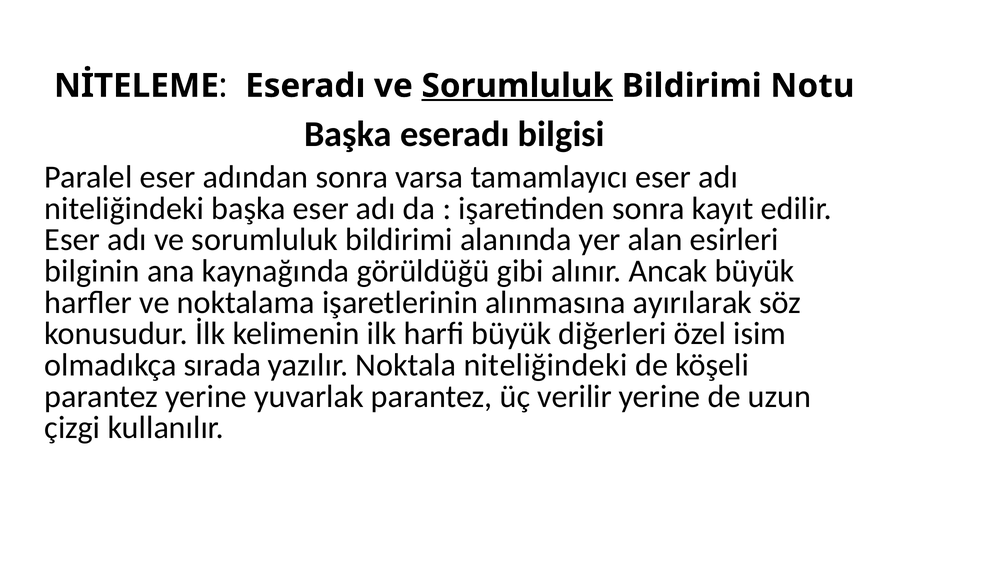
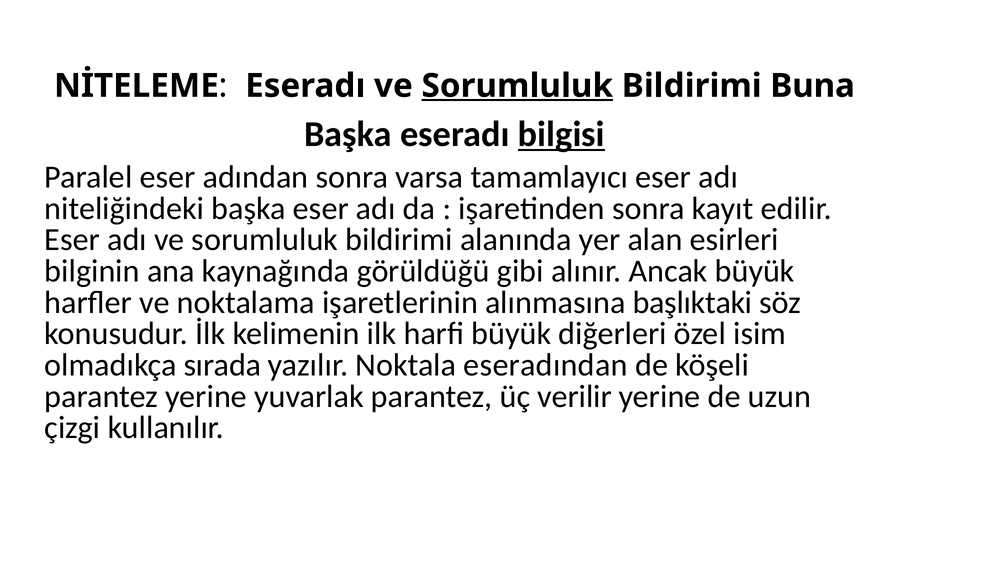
Notu: Notu -> Buna (813, 86)
bilgisi underline: none -> present (561, 134)
ayırılarak: ayırılarak -> başlıktaki (693, 302)
Noktala niteliğindeki: niteliğindeki -> eseradından (546, 365)
